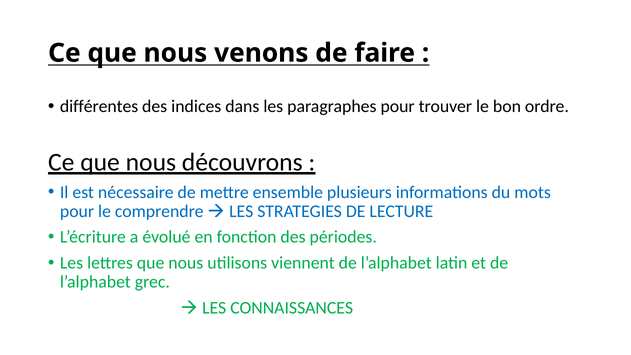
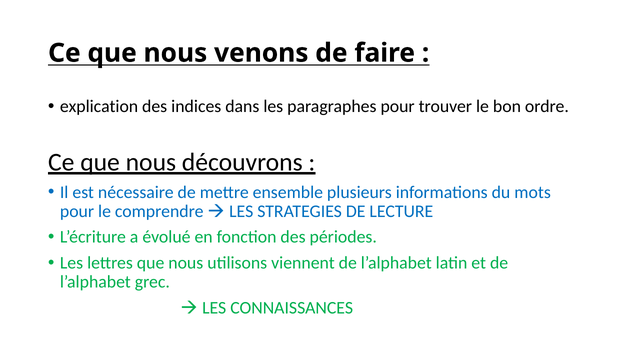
différentes: différentes -> explication (99, 106)
